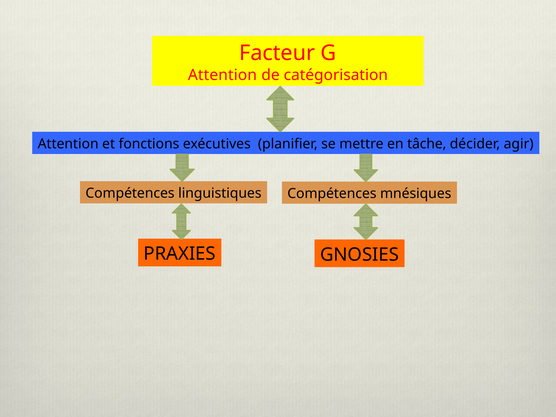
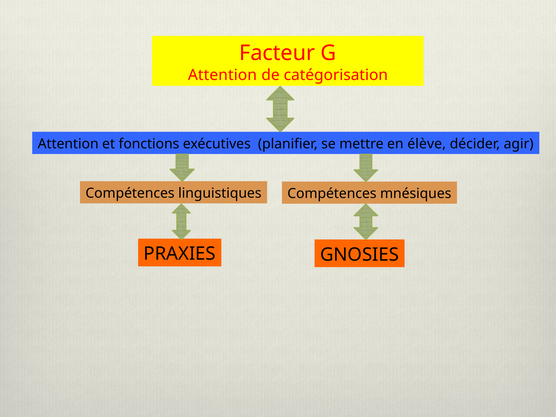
tâche: tâche -> élève (427, 144)
